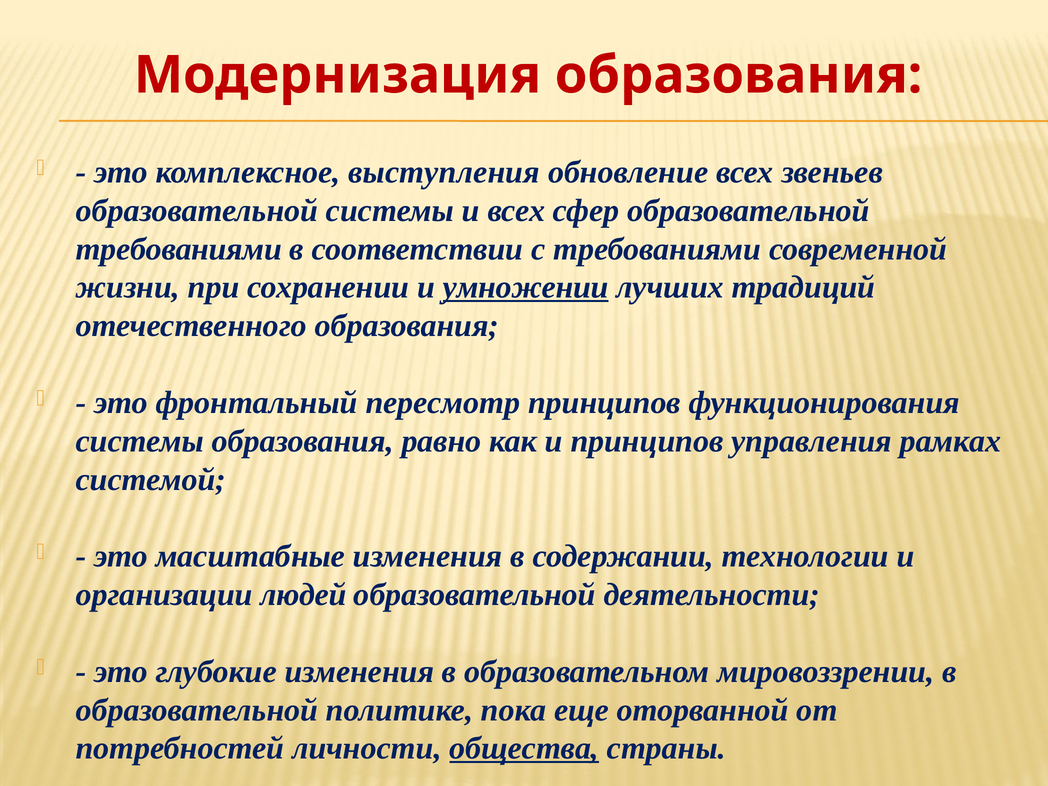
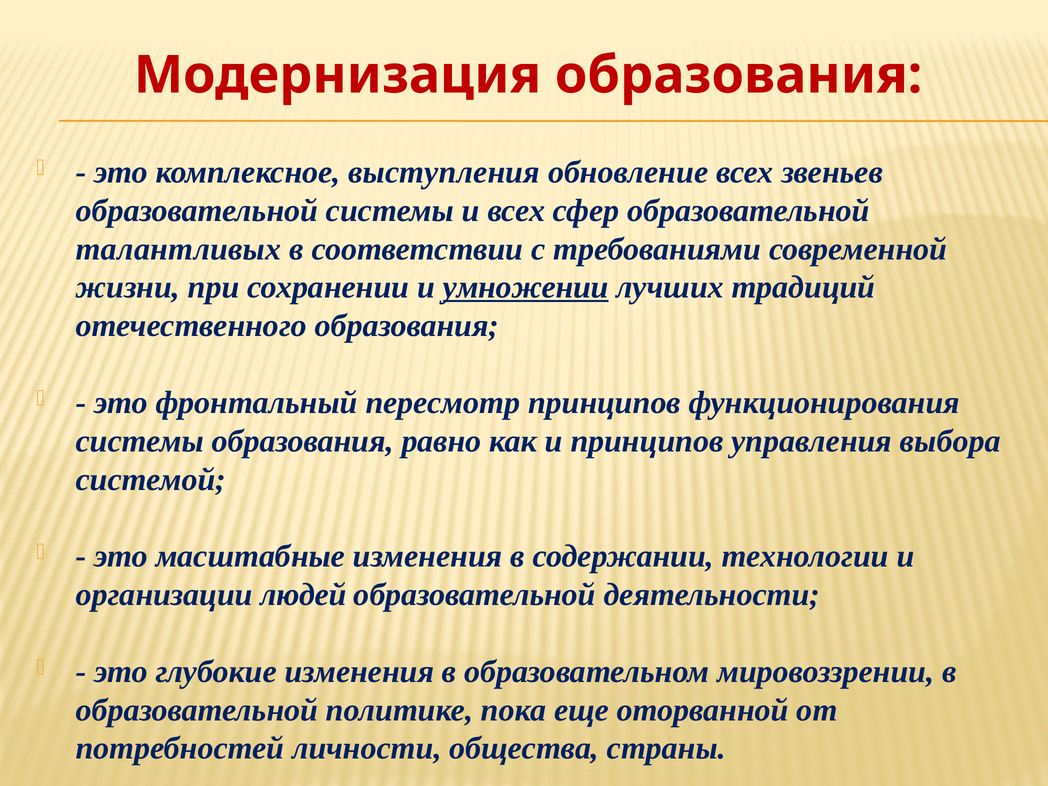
требованиями: требованиями -> талантливых (179, 249)
рамках: рамках -> выбора (950, 441)
общества underline: present -> none (524, 748)
